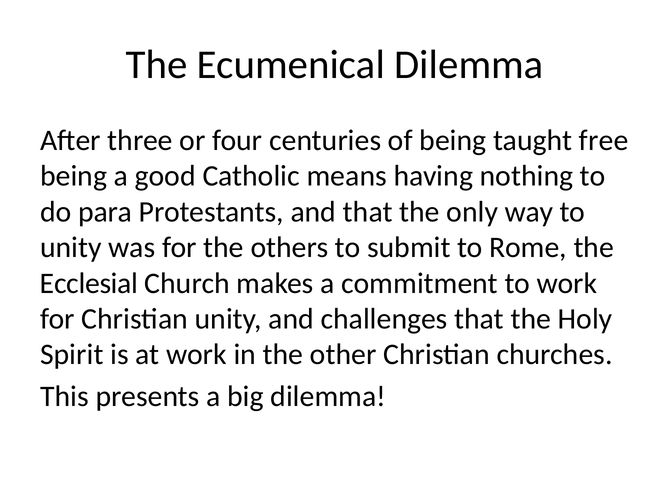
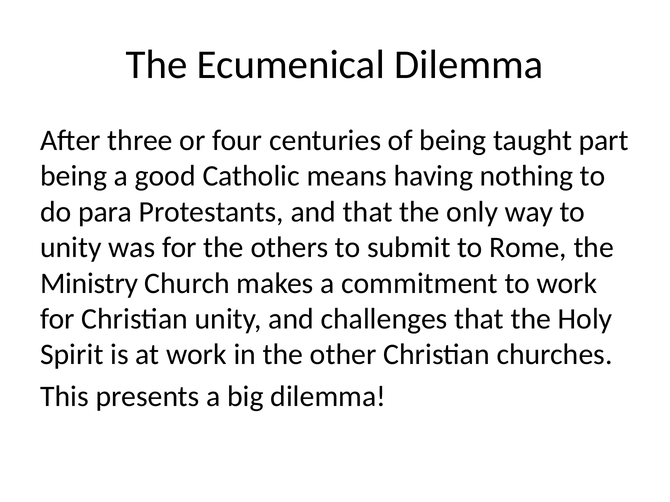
free: free -> part (604, 141)
Ecclesial: Ecclesial -> Ministry (89, 284)
